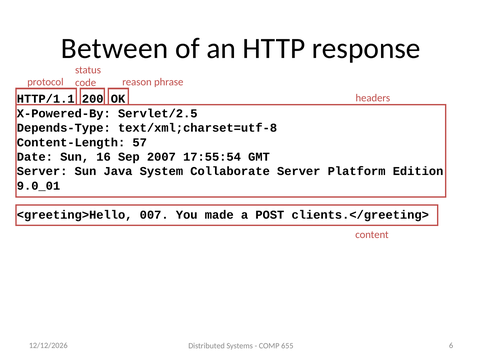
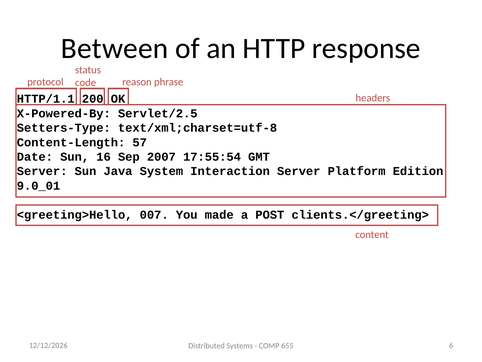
Depends-Type: Depends-Type -> Setters-Type (64, 128)
Collaborate: Collaborate -> Interaction (230, 171)
